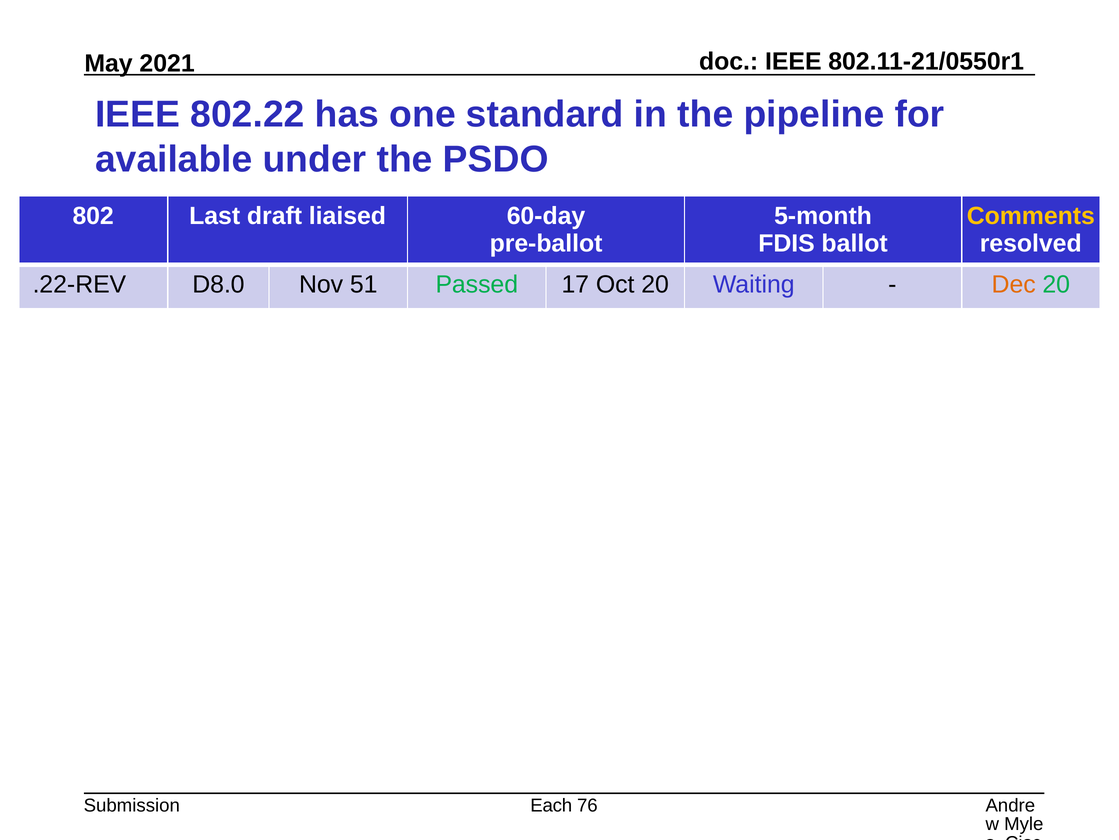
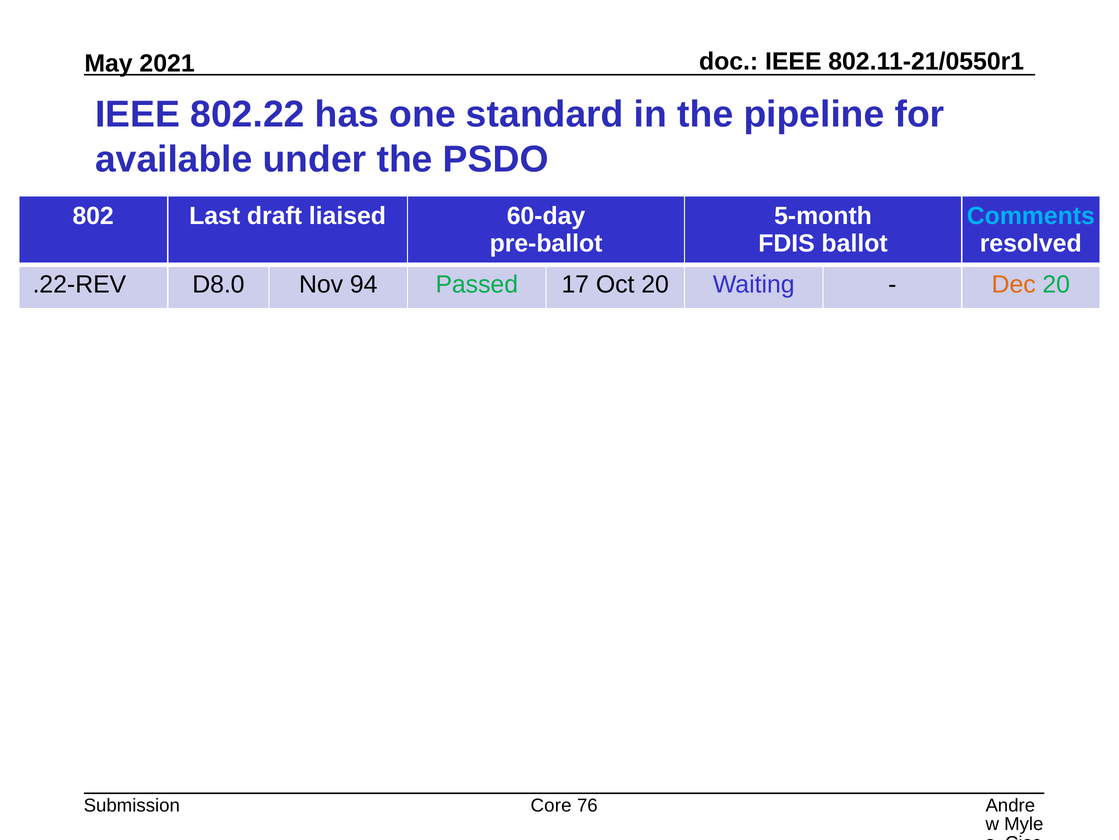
Comments colour: yellow -> light blue (1031, 216)
51: 51 -> 94 (364, 284)
Each: Each -> Core (551, 805)
